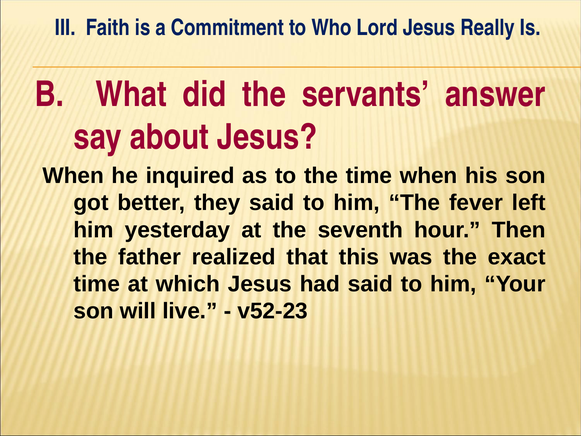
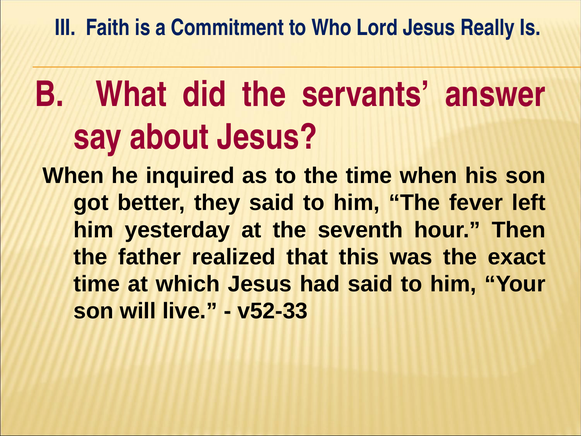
v52-23: v52-23 -> v52-33 (273, 311)
